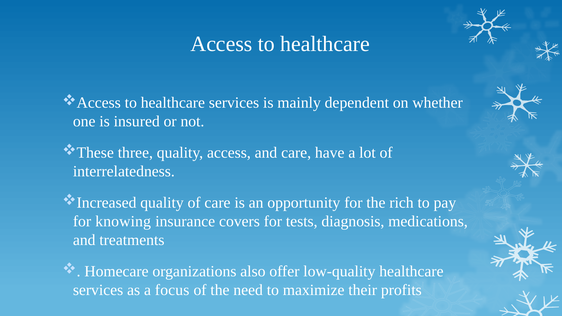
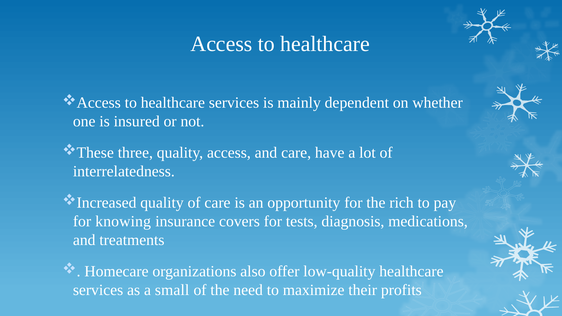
focus: focus -> small (172, 290)
